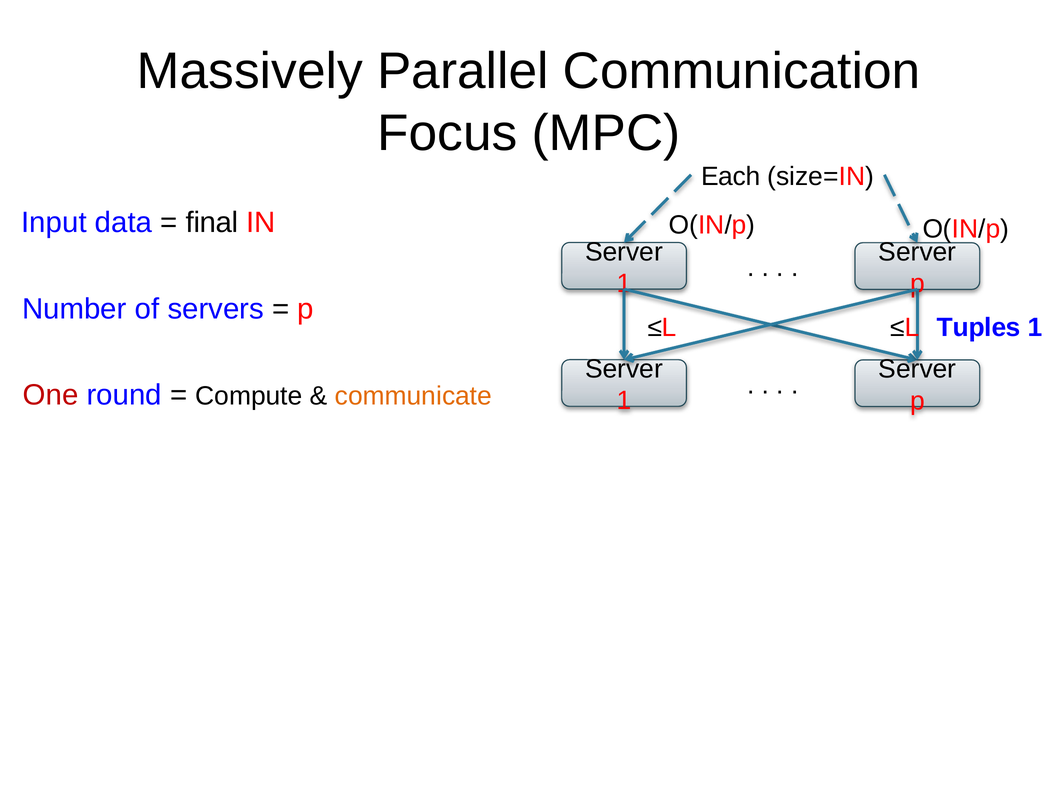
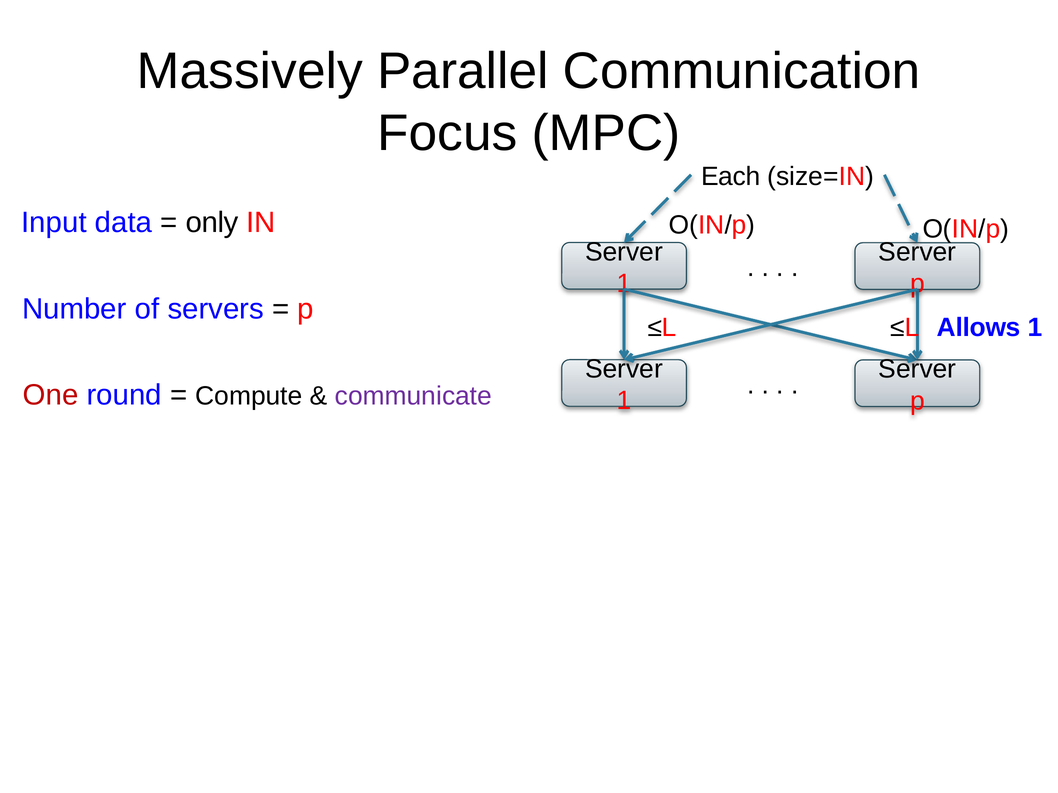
final: final -> only (212, 223)
Tuples: Tuples -> Allows (979, 328)
communicate colour: orange -> purple (413, 396)
